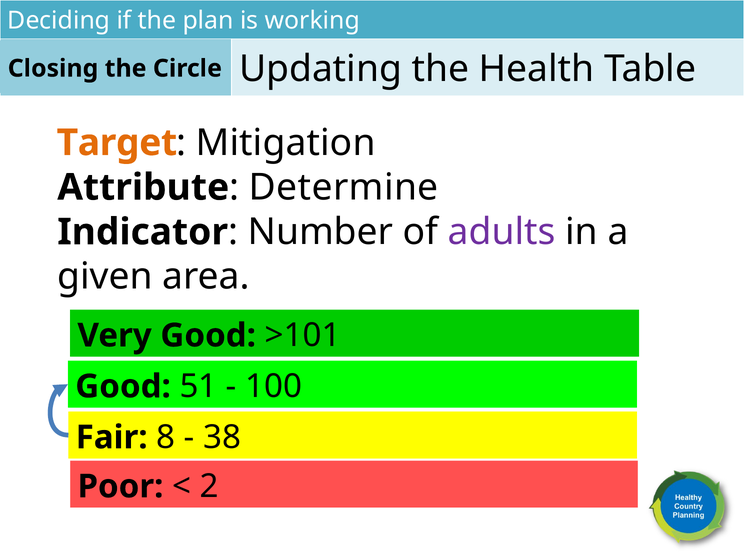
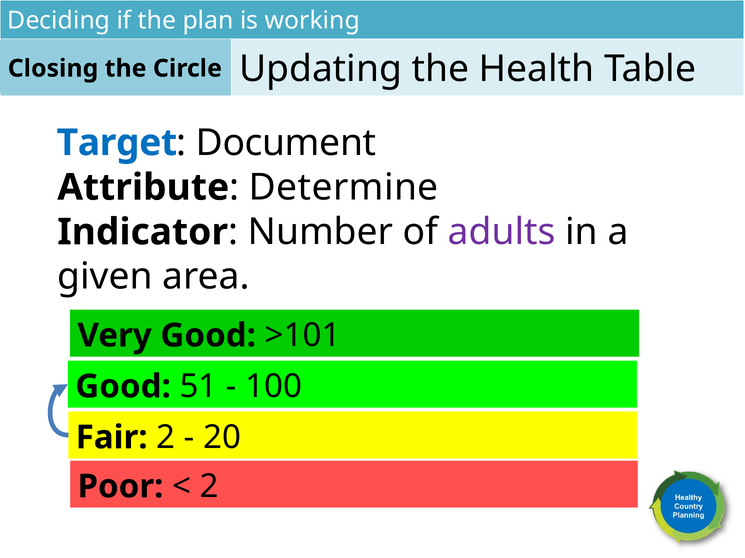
Target colour: orange -> blue (117, 143)
Mitigation: Mitigation -> Document (286, 143)
8: 8 -> 2 (166, 438)
38: 38 -> 20 (222, 438)
